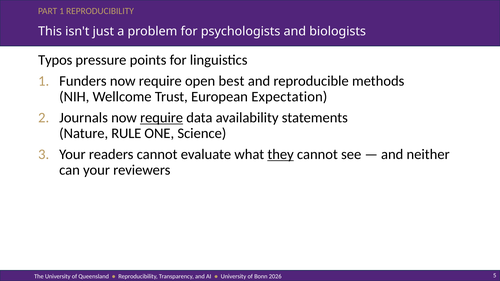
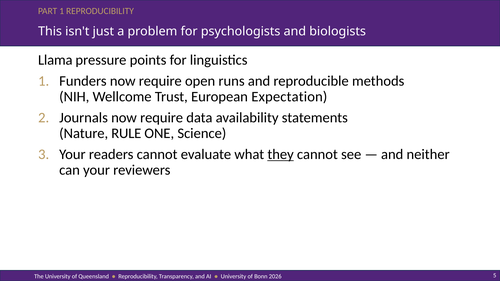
Typos: Typos -> Llama (55, 60)
best: best -> runs (232, 81)
require underline: present -> none (162, 118)
